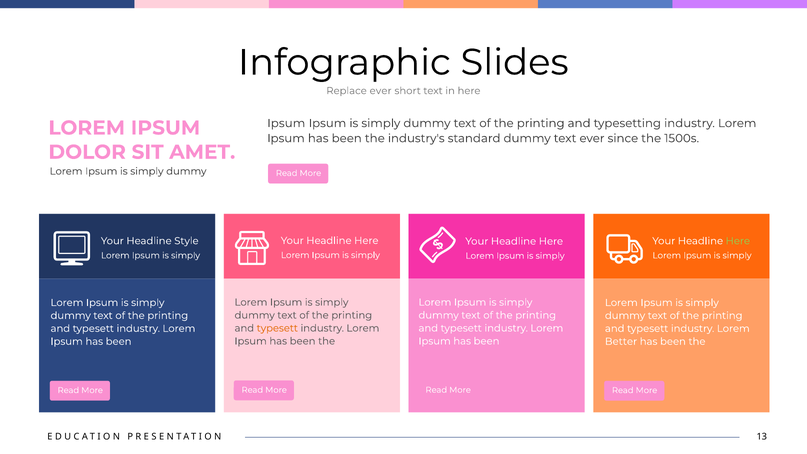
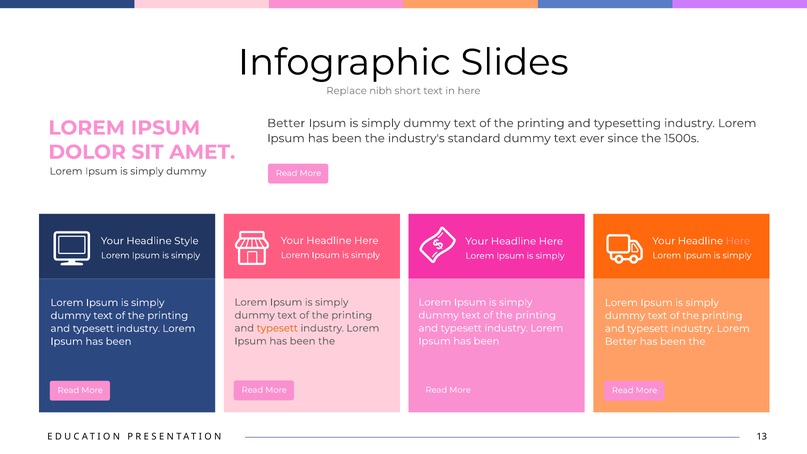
Replace ever: ever -> nibh (381, 91)
Ipsum: Ipsum -> Better (286, 123)
Here colour: light green -> pink (738, 241)
